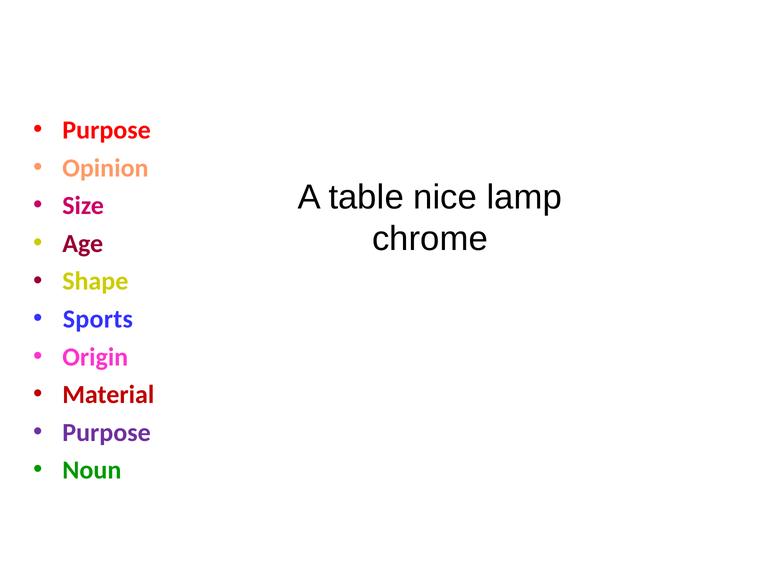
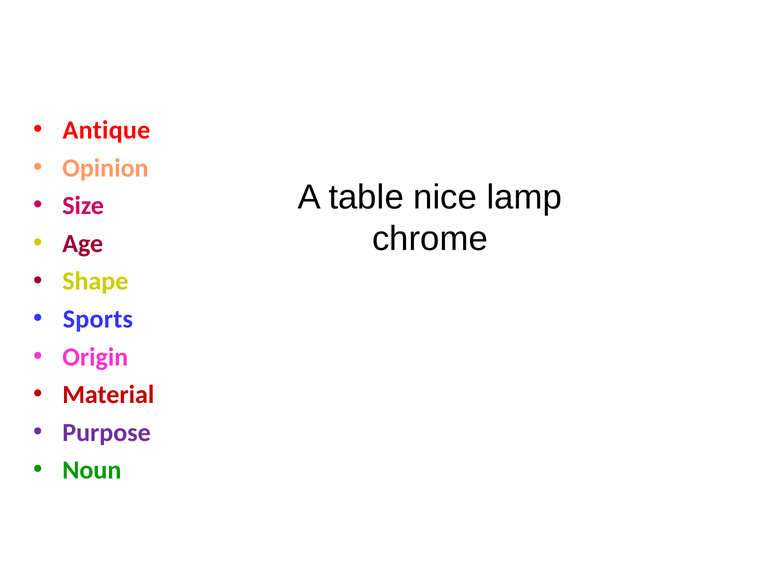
Purpose: Purpose -> Antique (106, 130)
